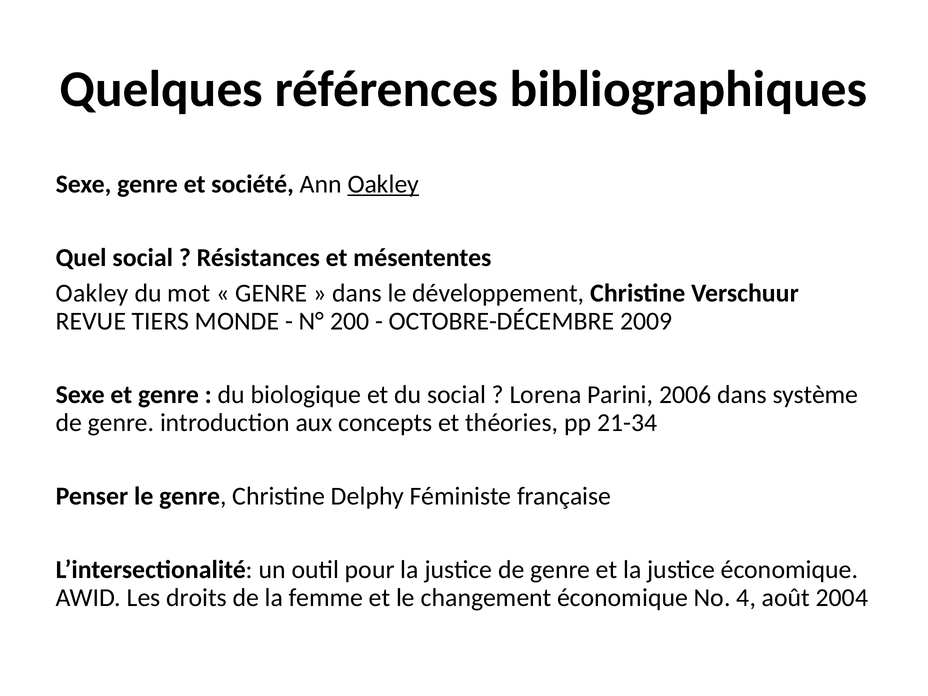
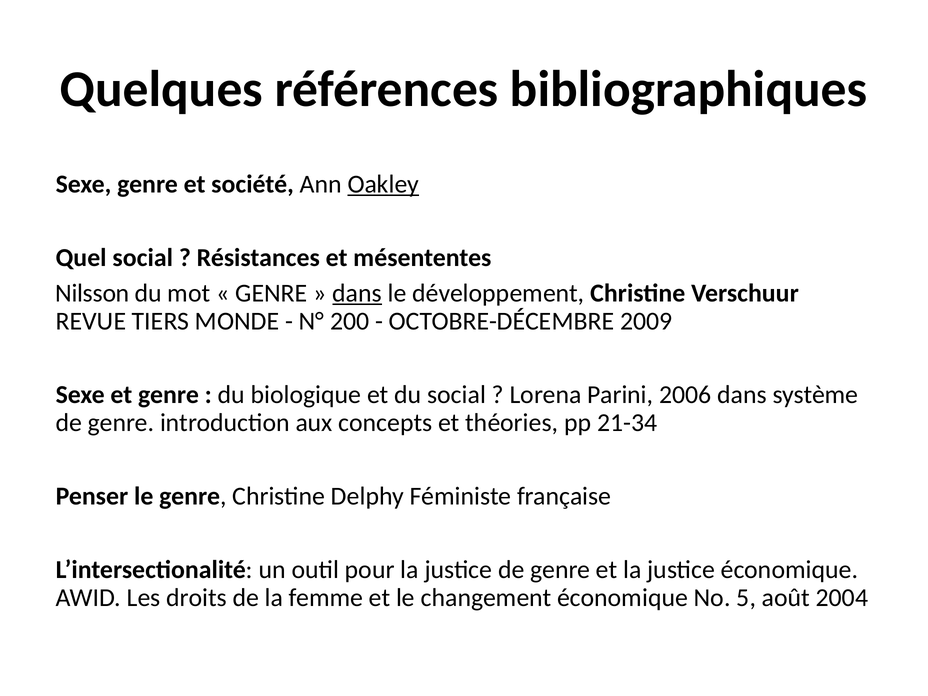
Oakley: Oakley -> Nilsson (92, 293)
dans underline: none -> present (357, 293)
4: 4 -> 5 (746, 598)
